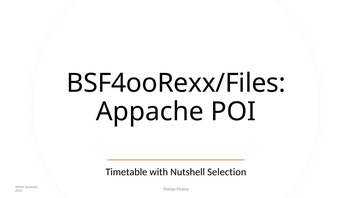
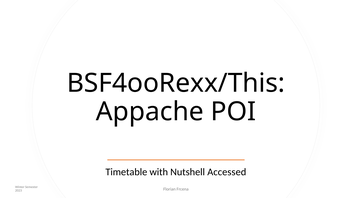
BSF4ooRexx/Files: BSF4ooRexx/Files -> BSF4ooRexx/This (176, 83)
Selection: Selection -> Accessed (227, 172)
